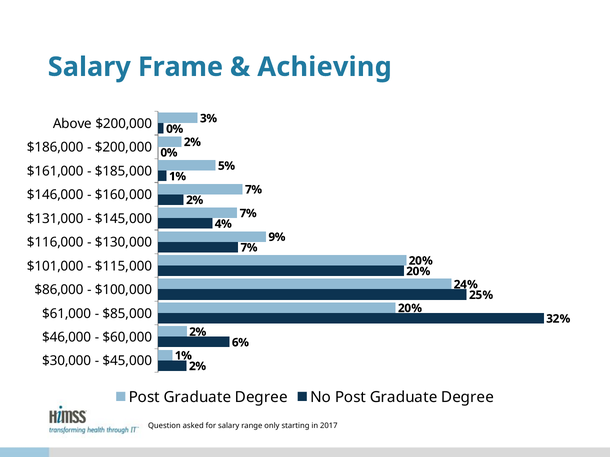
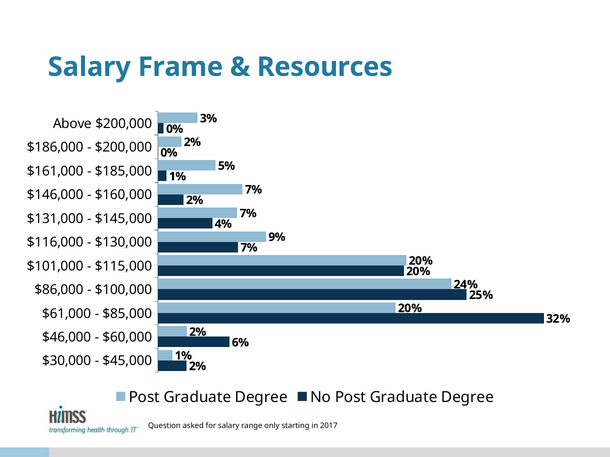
Achieving: Achieving -> Resources (325, 67)
